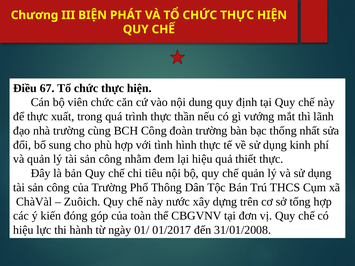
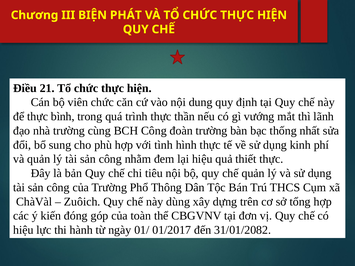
67: 67 -> 21 (47, 88)
xuất: xuất -> bình (63, 117)
nước: nước -> dùng (178, 202)
31/01/2008: 31/01/2008 -> 31/01/2082 (243, 230)
